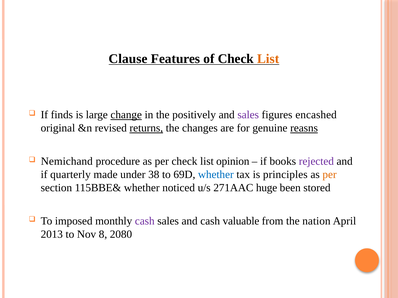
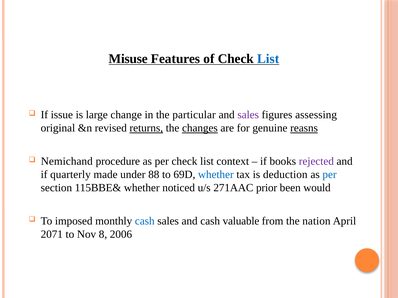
Clause: Clause -> Misuse (128, 59)
List colour: orange -> blue (268, 59)
finds: finds -> issue (62, 115)
change underline: present -> none (126, 115)
positively: positively -> particular (194, 115)
encashed: encashed -> assessing (316, 115)
changes underline: none -> present (200, 128)
opinion: opinion -> context (233, 162)
38: 38 -> 88 (154, 175)
principles: principles -> deduction (285, 175)
per colour: orange -> blue (330, 175)
huge: huge -> prior (267, 188)
stored: stored -> would (317, 188)
cash colour: purple -> blue (145, 221)
2013: 2013 -> 2071 (52, 235)
2080: 2080 -> 2006 (121, 235)
